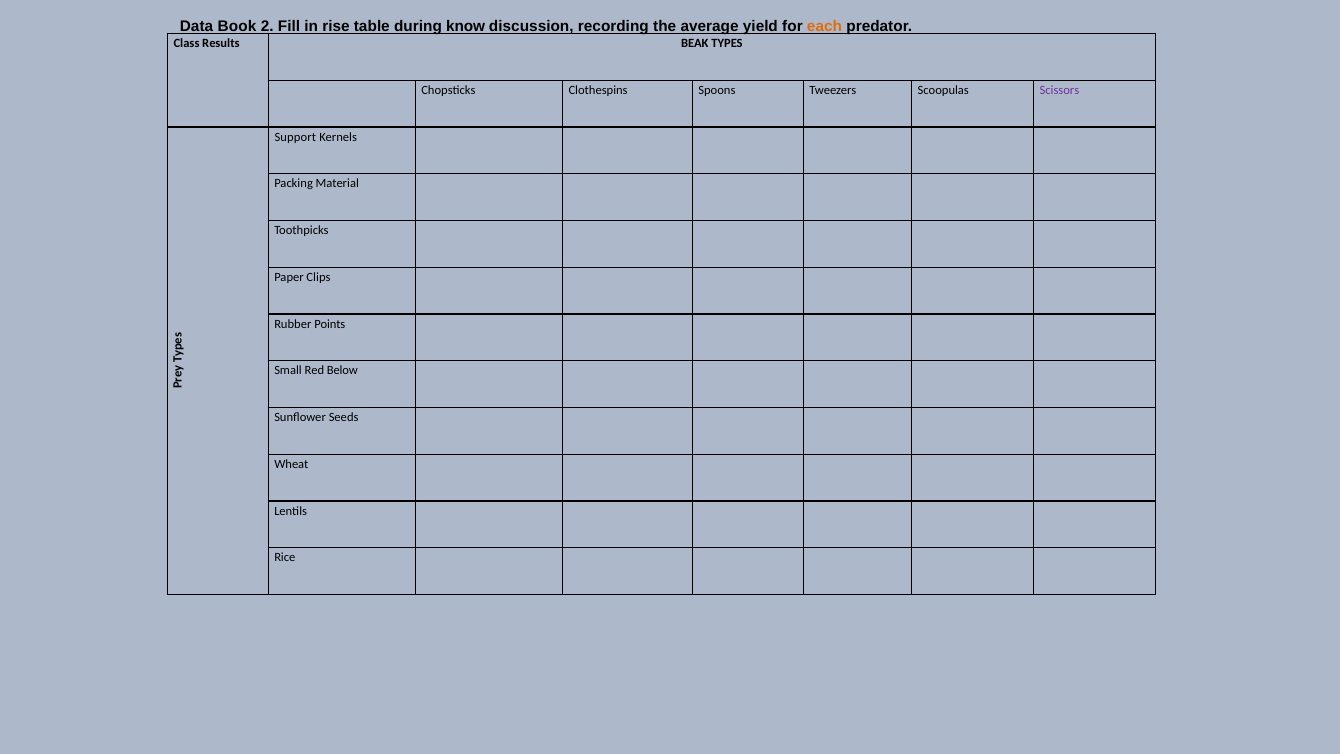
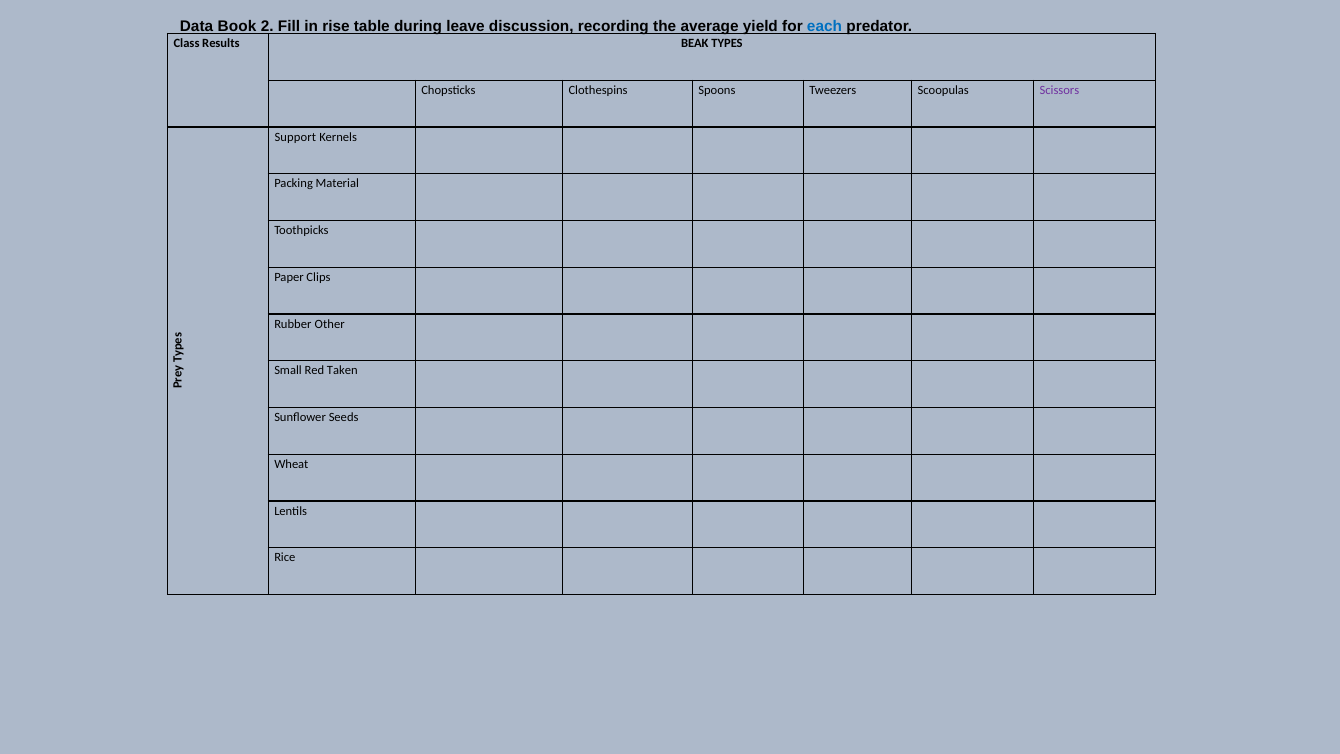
know: know -> leave (465, 26)
each colour: orange -> blue (825, 26)
Points: Points -> Other (330, 324)
Below: Below -> Taken (342, 371)
